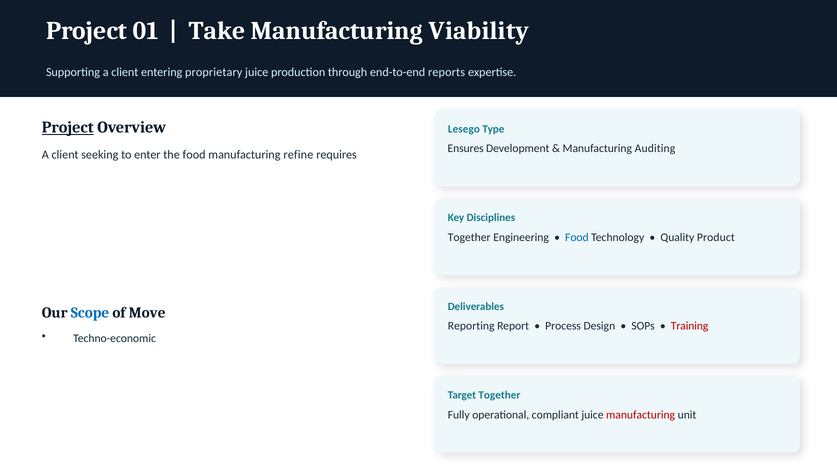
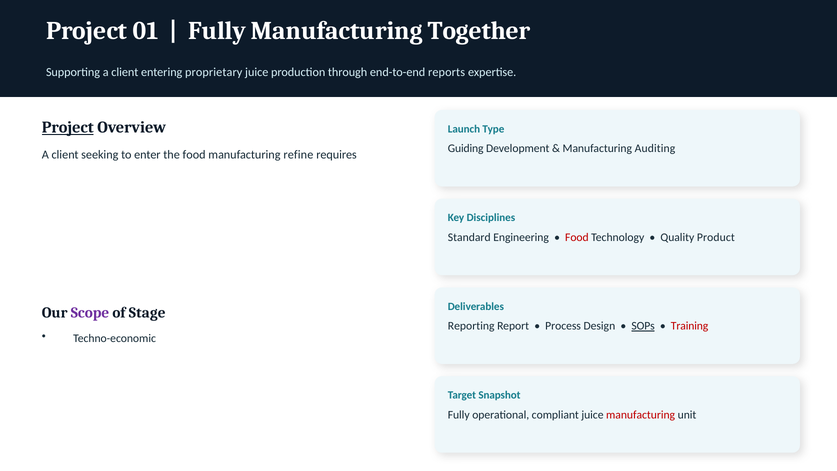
Take: Take -> Fully (217, 31)
Viability: Viability -> Together (479, 31)
Lesego: Lesego -> Launch (464, 129)
Ensures: Ensures -> Guiding (466, 148)
Together: Together -> Standard (469, 237)
Food colour: blue -> red (577, 237)
Scope colour: blue -> purple (90, 313)
Move: Move -> Stage (147, 313)
SOPs underline: none -> present (643, 326)
Target Together: Together -> Snapshot (499, 395)
